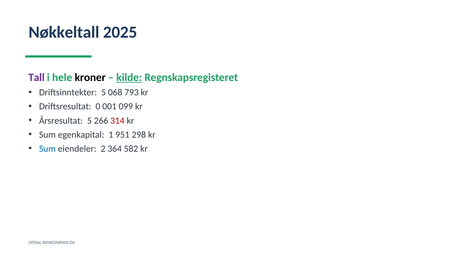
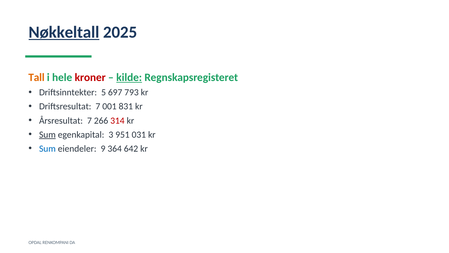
Nøkkeltall underline: none -> present (64, 32)
Tall colour: purple -> orange (36, 77)
kroner colour: black -> red (90, 77)
068: 068 -> 697 (115, 92)
Driftsresultat 0: 0 -> 7 (98, 106)
099: 099 -> 831 (126, 106)
Årsresultat 5: 5 -> 7 (89, 120)
Sum underline: none -> present (47, 134)
1: 1 -> 3 (111, 134)
298: 298 -> 031 (139, 134)
2: 2 -> 9 (103, 148)
582: 582 -> 642 (131, 148)
